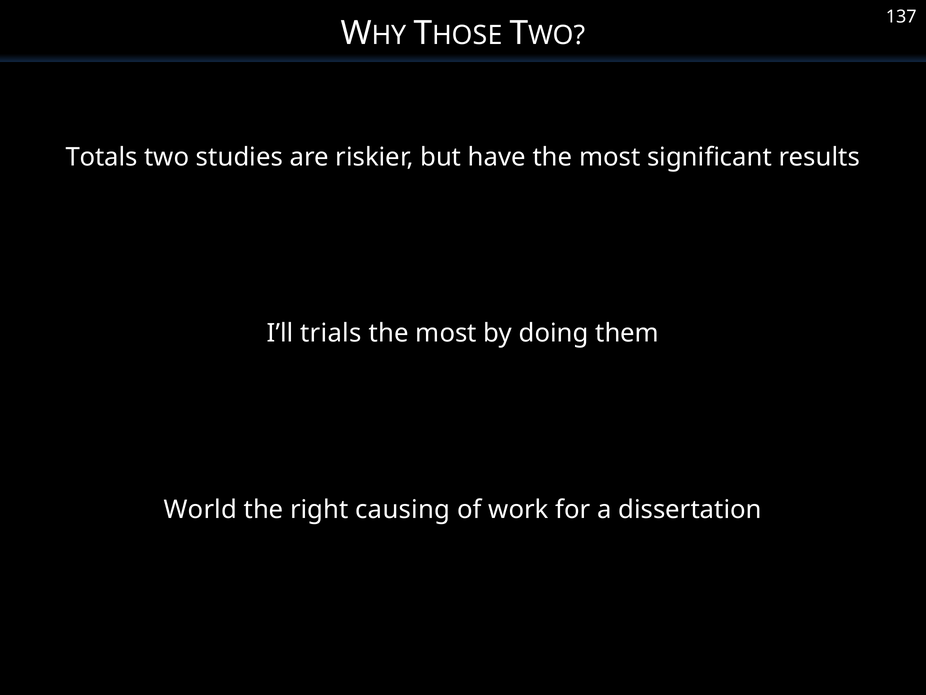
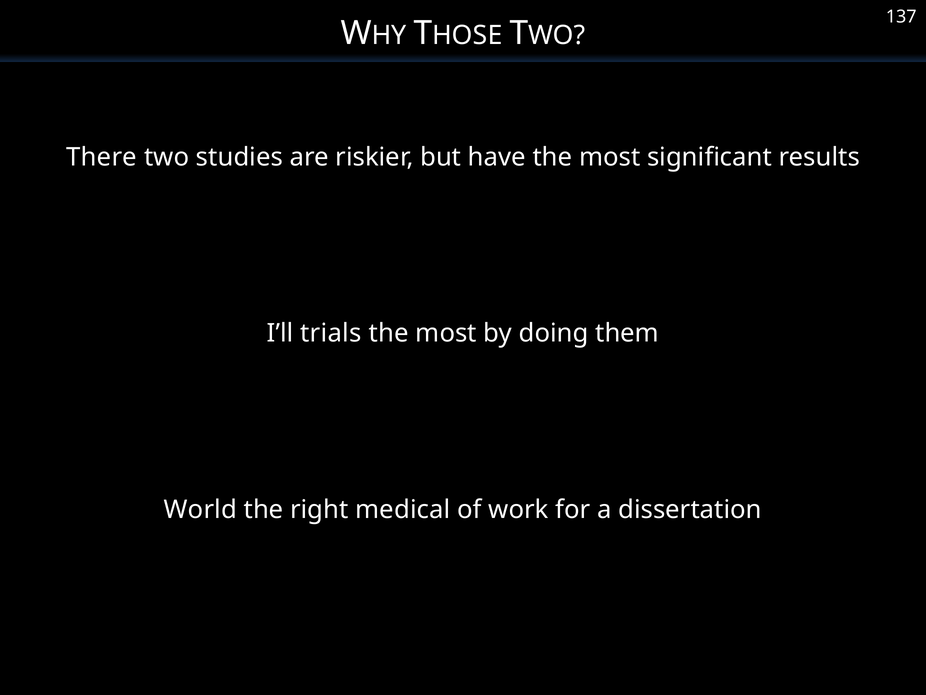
Totals: Totals -> There (101, 157)
causing: causing -> medical (403, 509)
